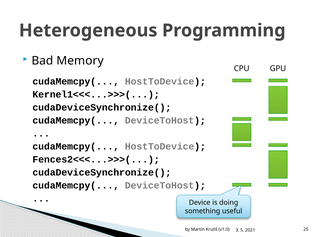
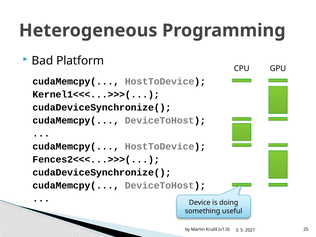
Memory: Memory -> Platform (80, 61)
